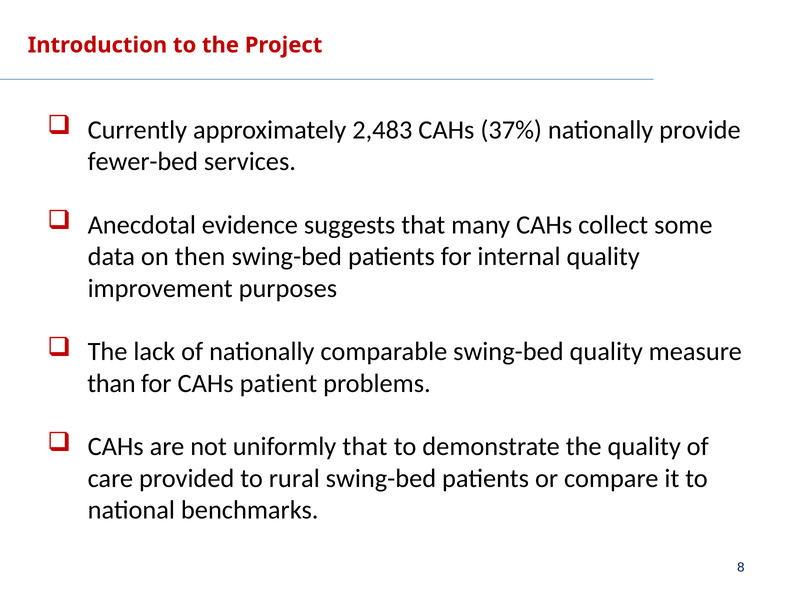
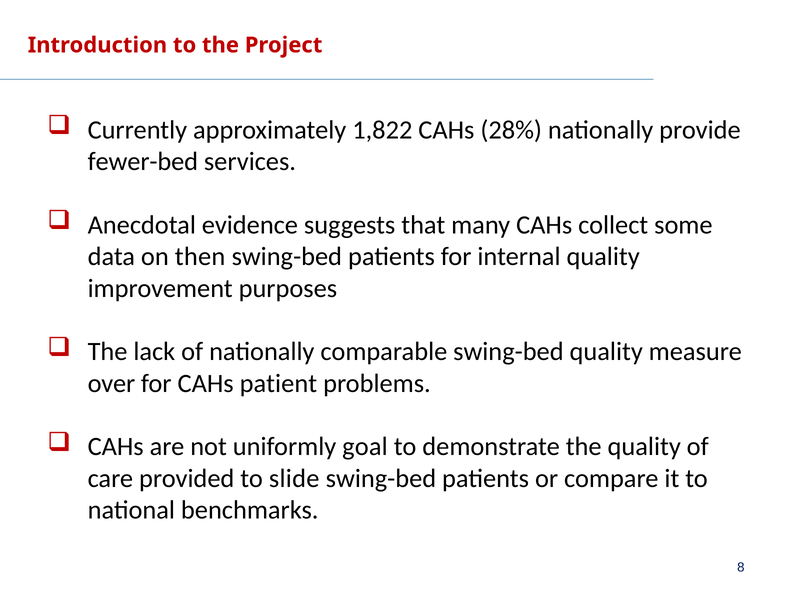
2,483: 2,483 -> 1,822 (382, 130)
37%: 37% -> 28% (511, 130)
than: than -> over (111, 383)
uniformly that: that -> goal (365, 447)
rural: rural -> slide (294, 478)
